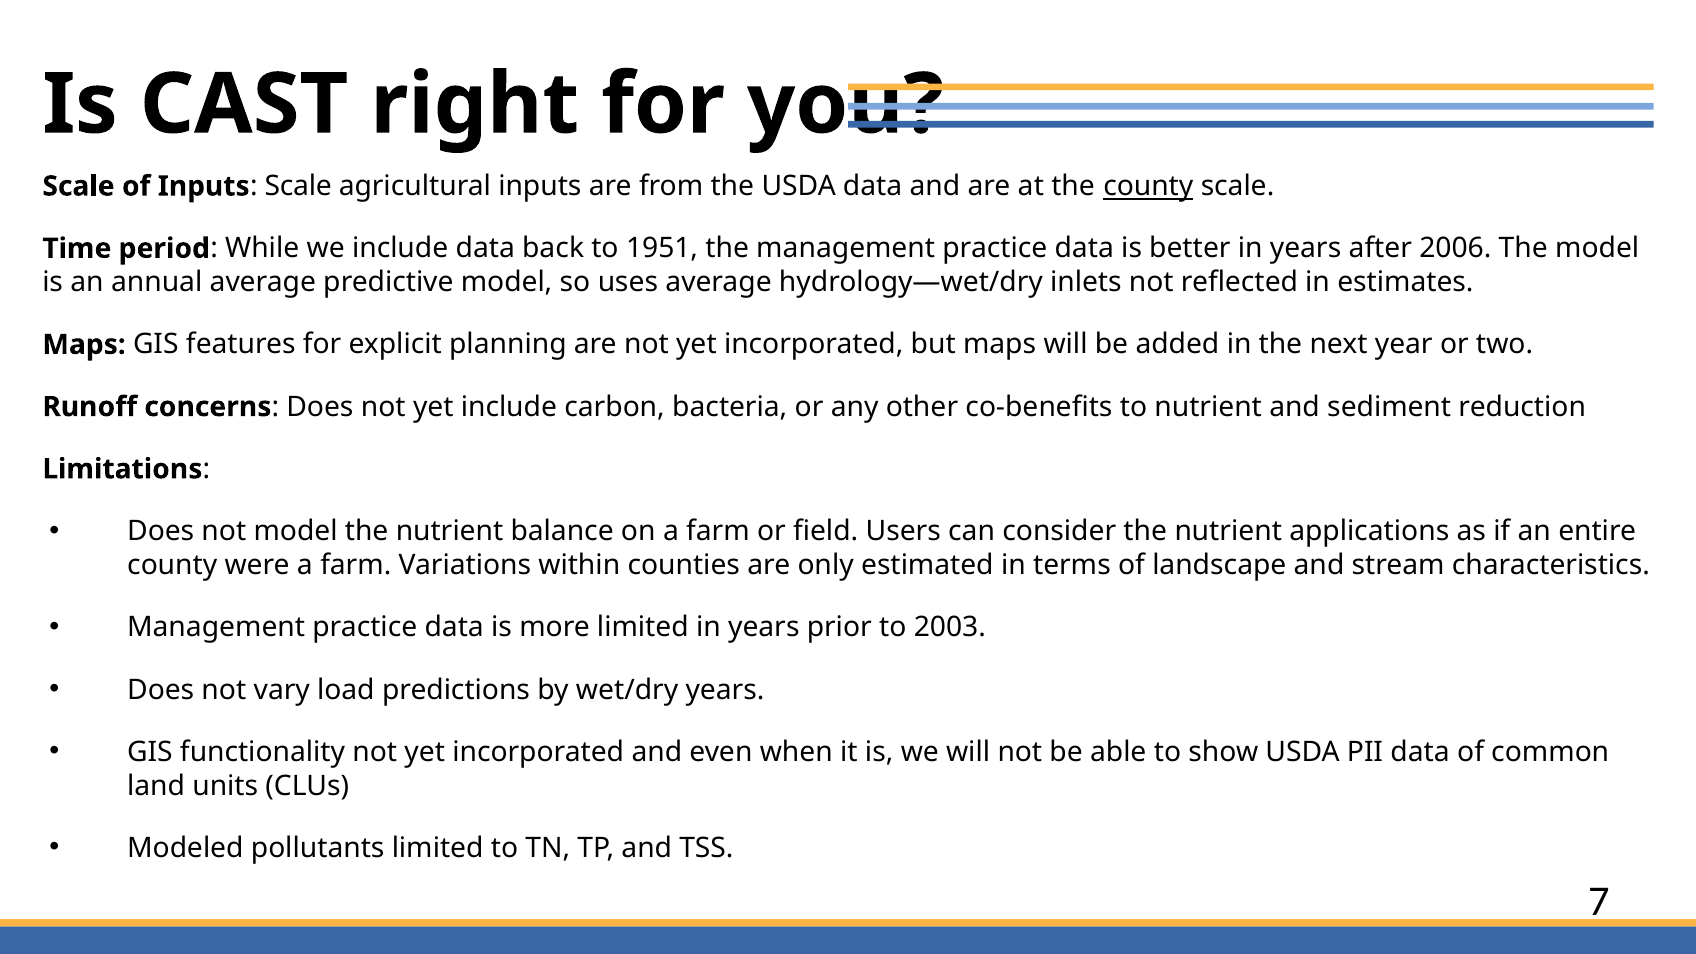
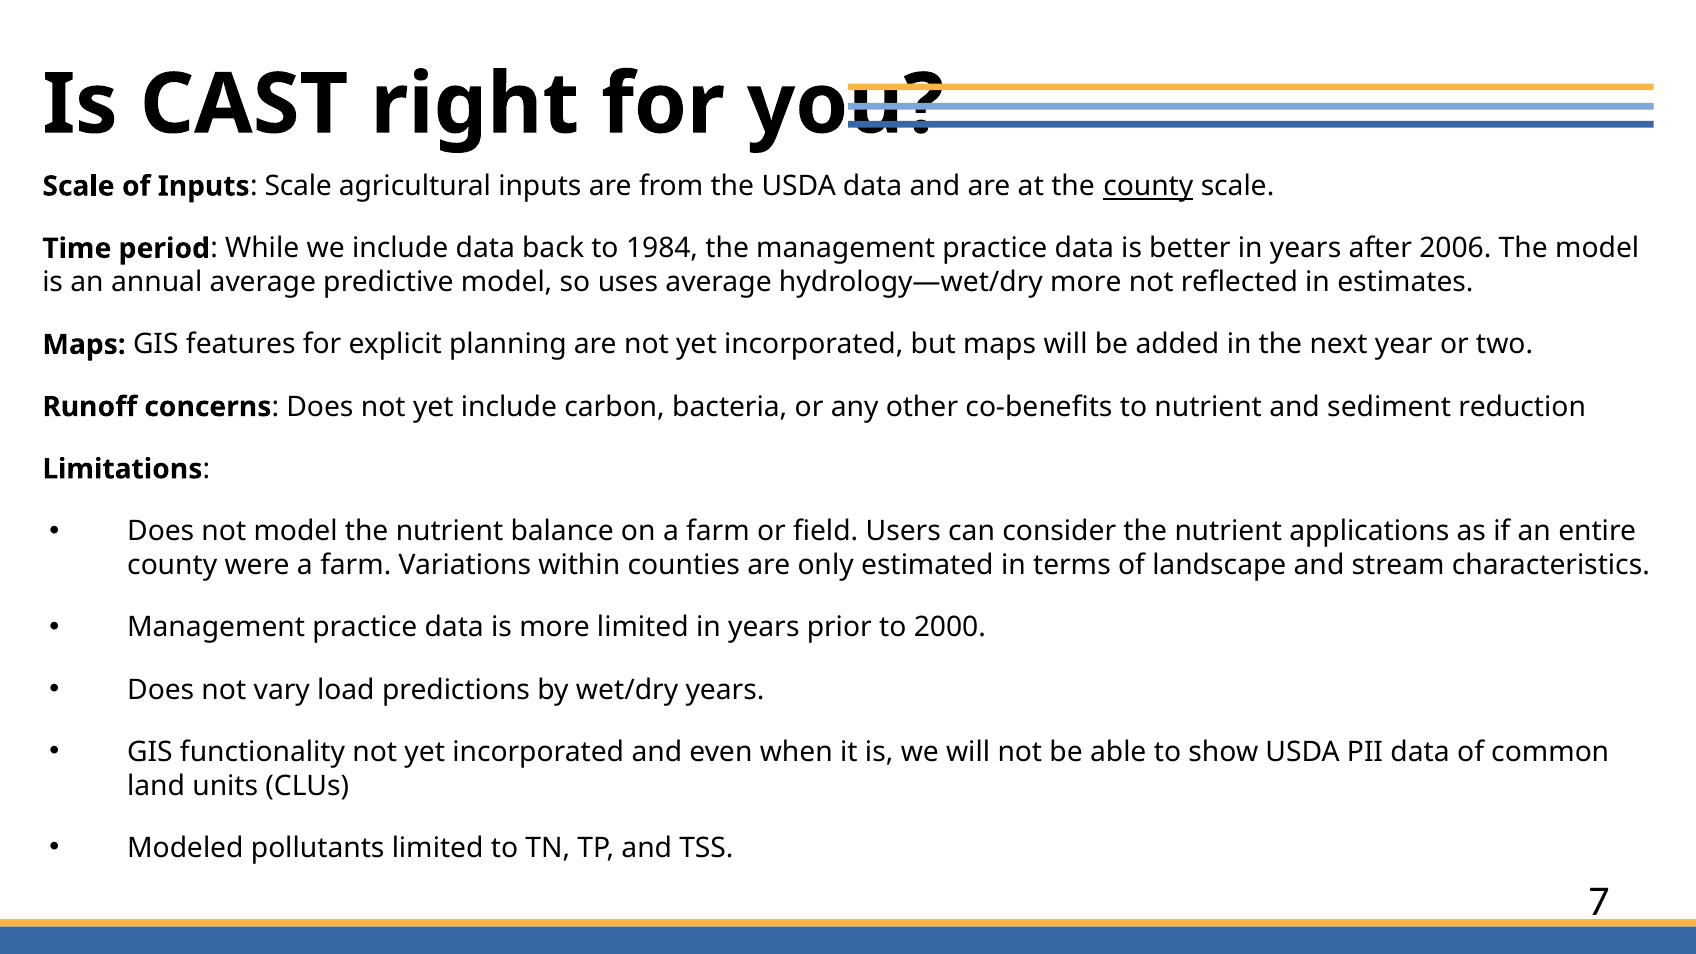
1951: 1951 -> 1984 (662, 248)
hydrology—wet/dry inlets: inlets -> more (1086, 282)
2003: 2003 -> 2000 (950, 627)
